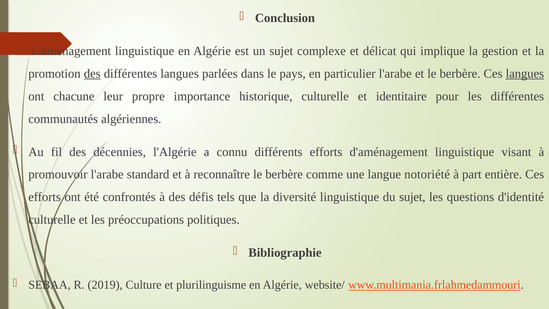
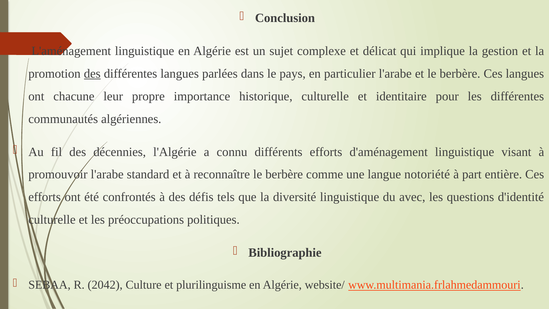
langues underline: present -> none (525, 74)
du sujet: sujet -> avec (412, 197)
2019: 2019 -> 2042 (105, 285)
